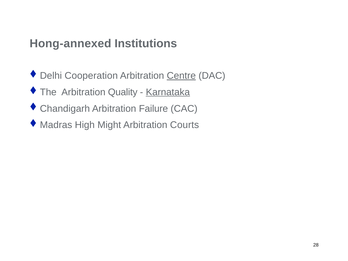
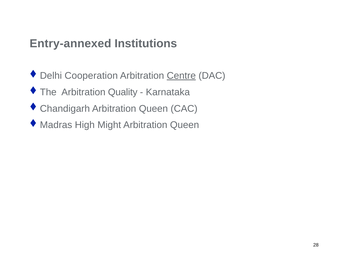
Hong-annexed: Hong-annexed -> Entry-annexed (70, 44)
Karnataka underline: present -> none (168, 92)
Failure: Failure -> Queen (153, 109)
Courts: Courts -> Queen (185, 125)
